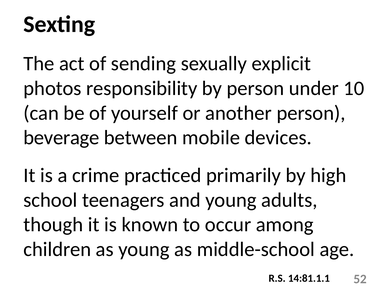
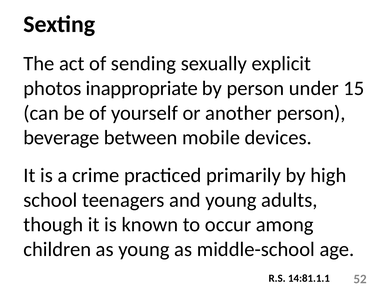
responsibility: responsibility -> inappropriate (142, 89)
10: 10 -> 15 (354, 89)
